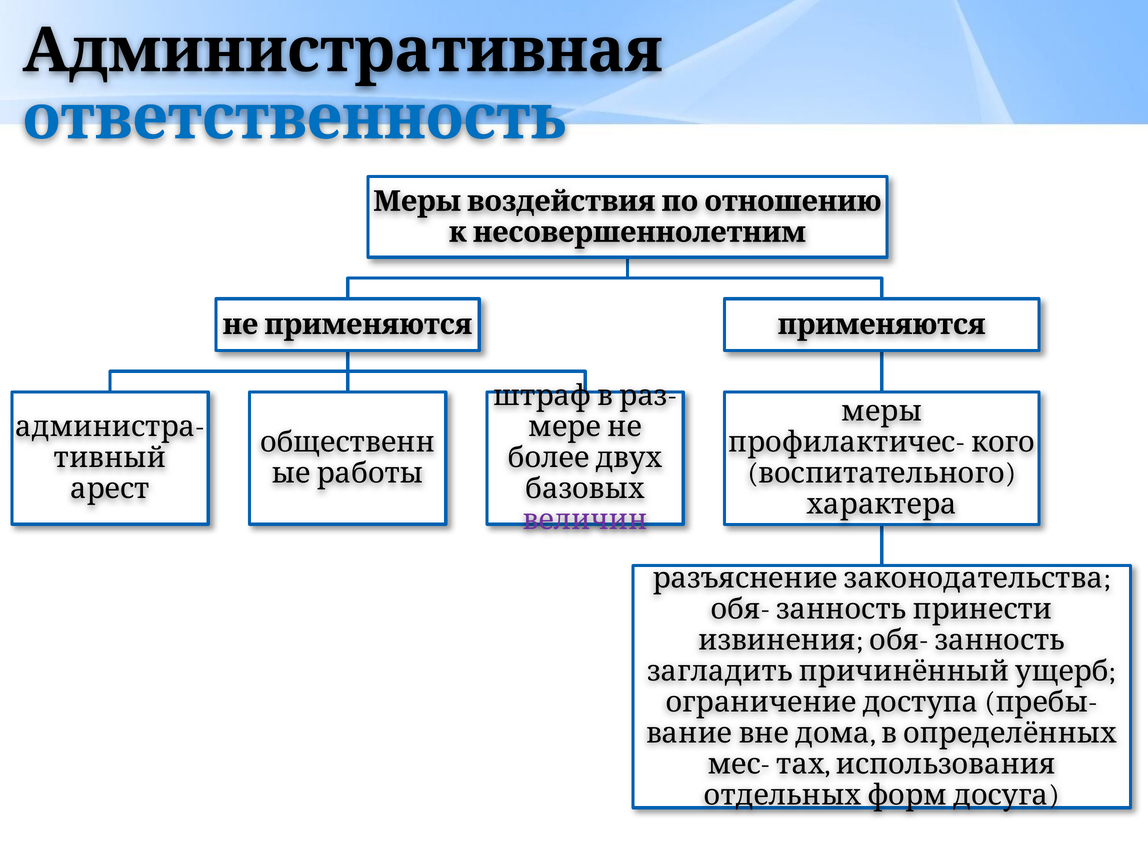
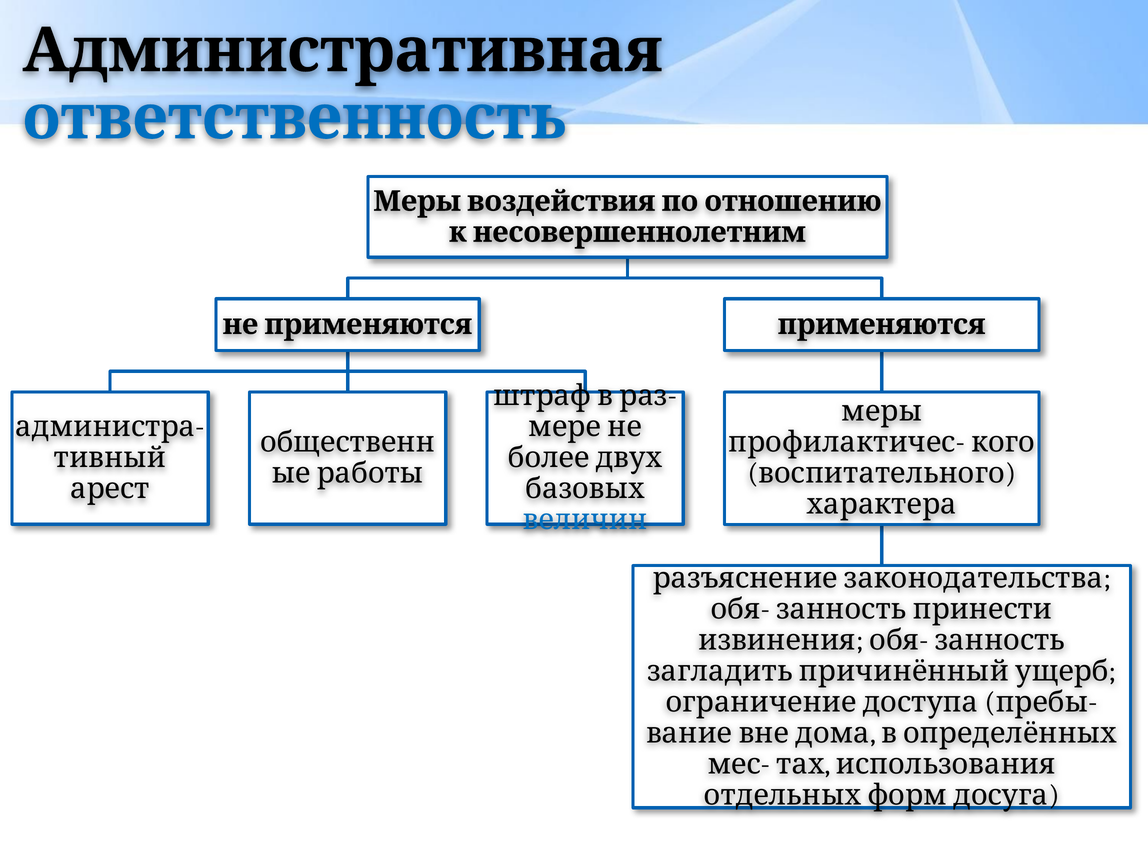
величин colour: purple -> blue (585, 520)
